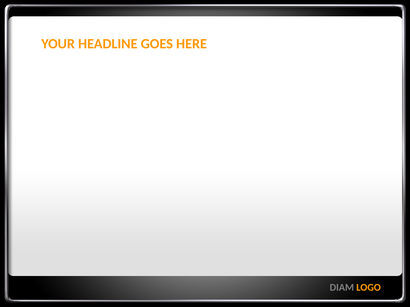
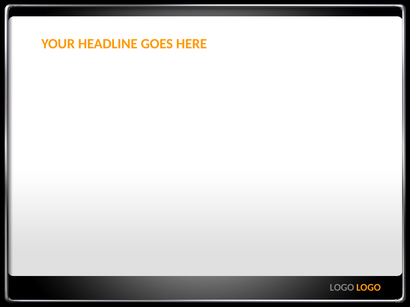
DIAM: DIAM -> LOGO (342, 288)
